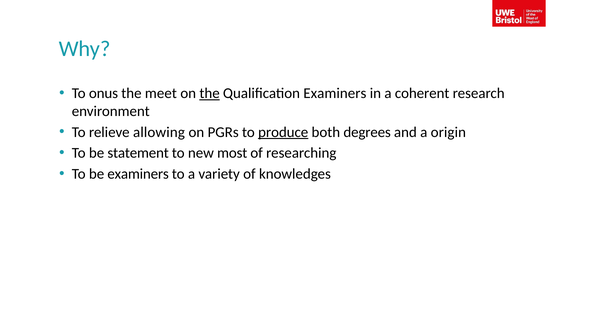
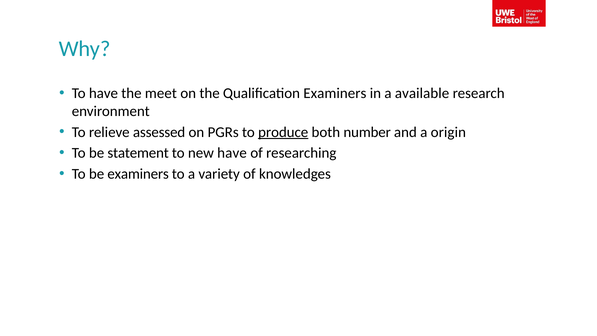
To onus: onus -> have (103, 93)
the underline: present -> none (210, 93)
coherent: coherent -> available (422, 93)
allowing: allowing -> assessed (159, 132)
degrees: degrees -> number (367, 132)
new most: most -> have (232, 153)
